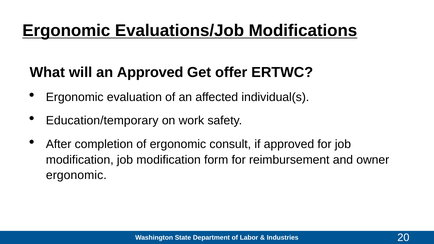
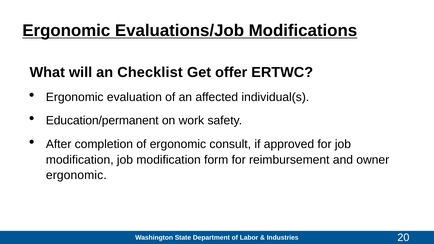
an Approved: Approved -> Checklist (150, 72)
Education/temporary: Education/temporary -> Education/permanent (102, 121)
